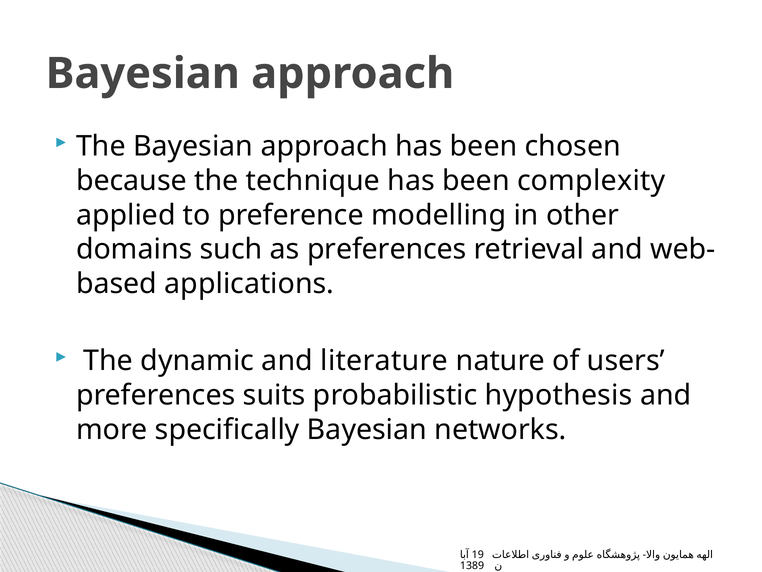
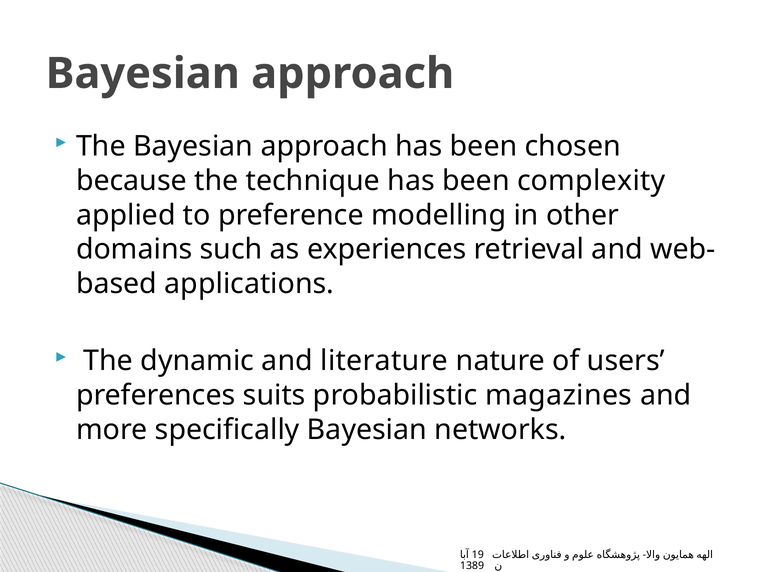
as preferences: preferences -> experiences (387, 249)
hypothesis: hypothesis -> magazines (559, 395)
